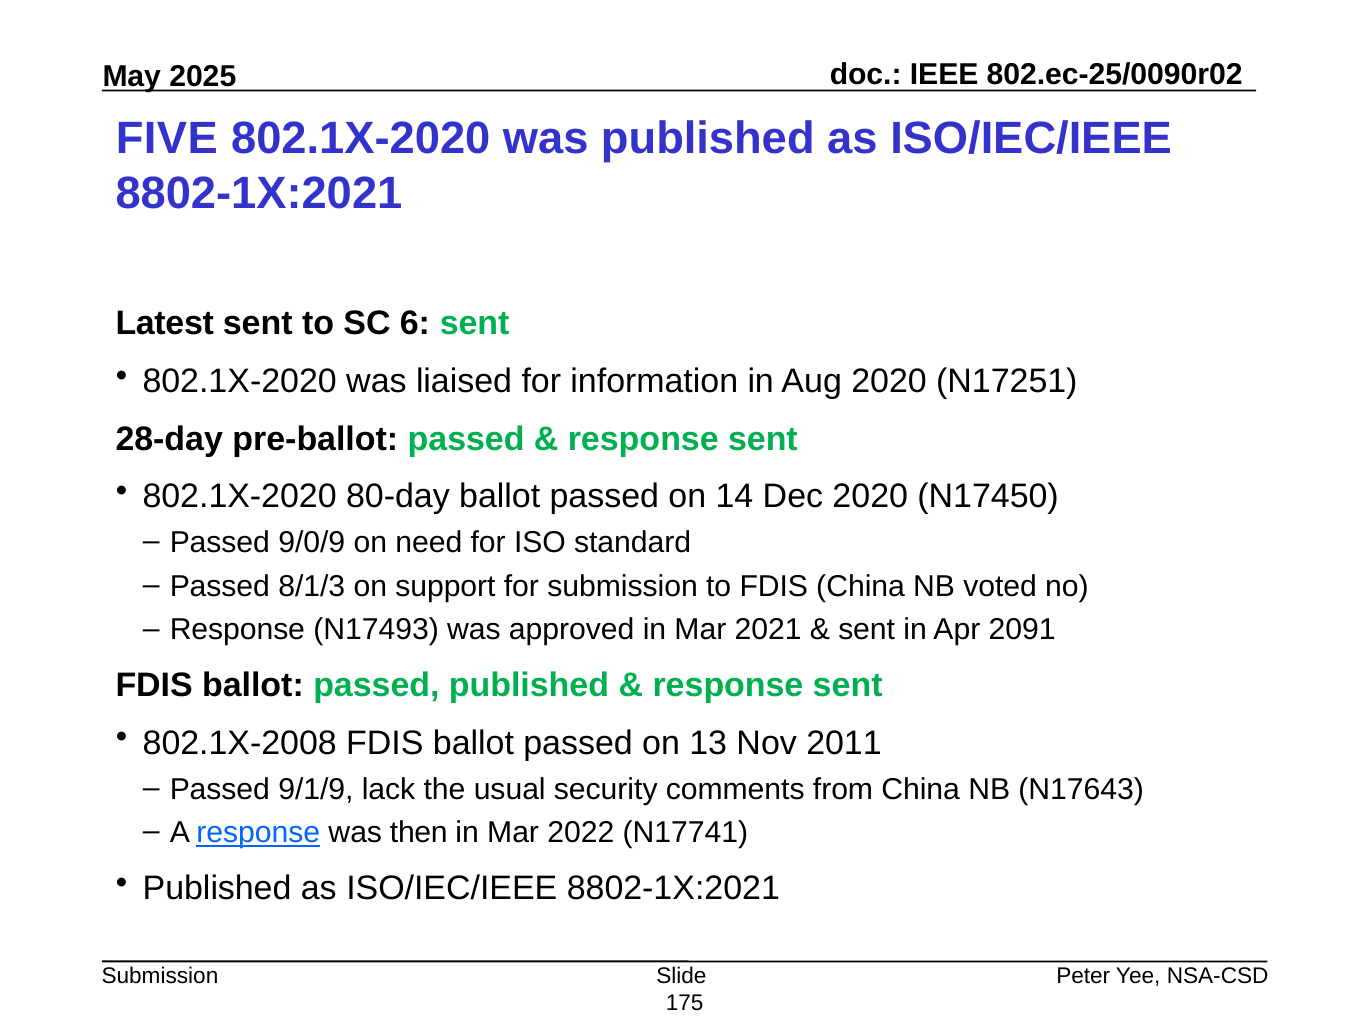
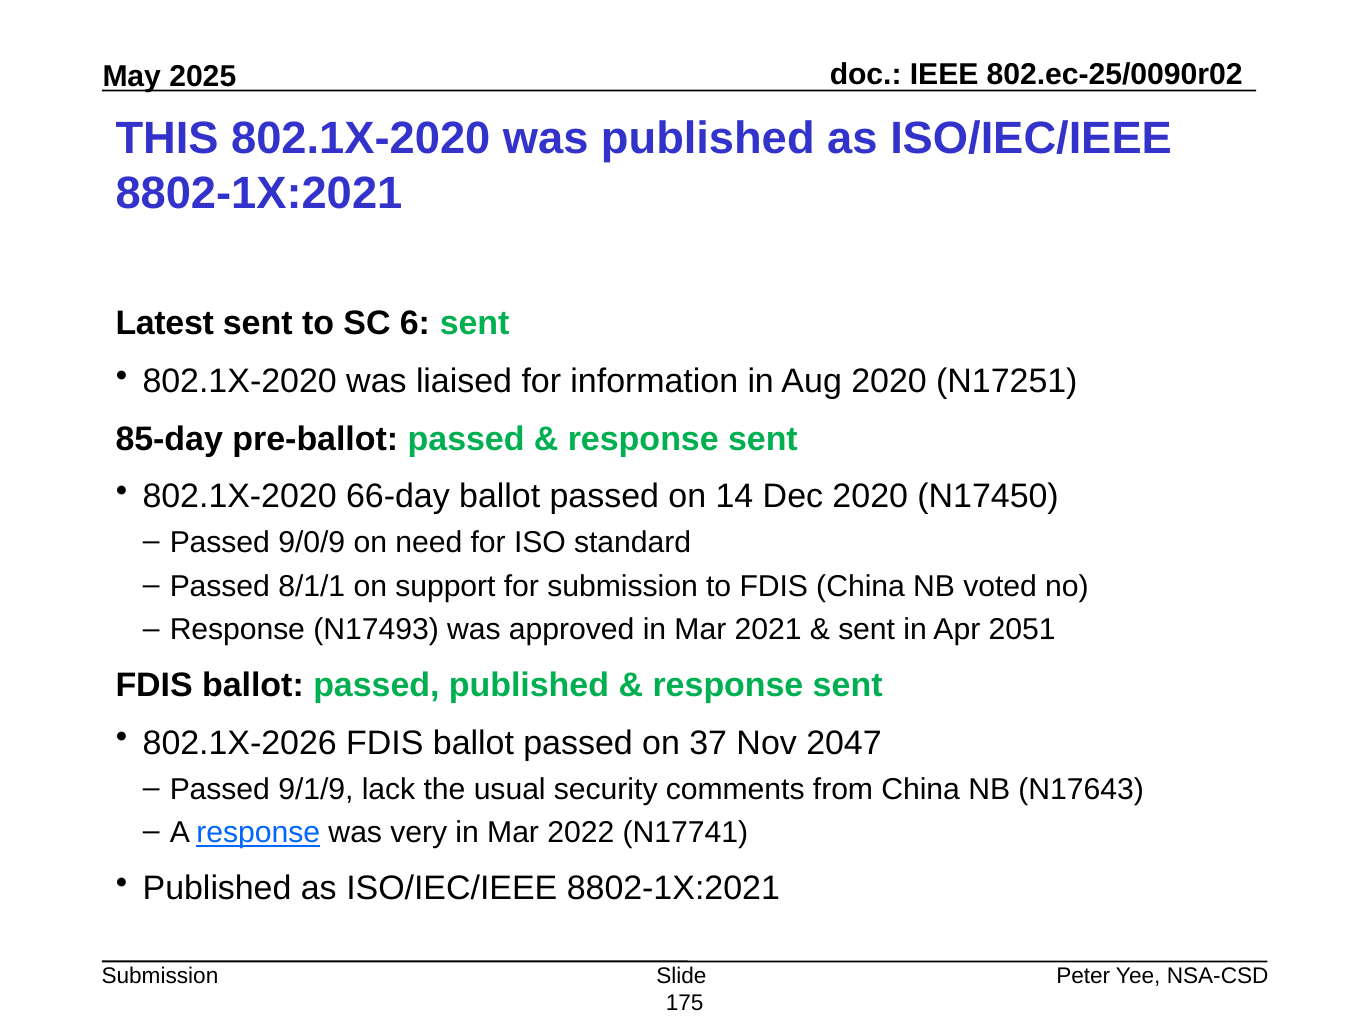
FIVE: FIVE -> THIS (167, 139)
28-day: 28-day -> 85-day (169, 439)
80-day: 80-day -> 66-day (398, 497)
8/1/3: 8/1/3 -> 8/1/1 (312, 586)
2091: 2091 -> 2051 (1022, 630)
802.1X-2008: 802.1X-2008 -> 802.1X-2026 (240, 744)
13: 13 -> 37 (708, 744)
2011: 2011 -> 2047 (844, 744)
then: then -> very (419, 833)
